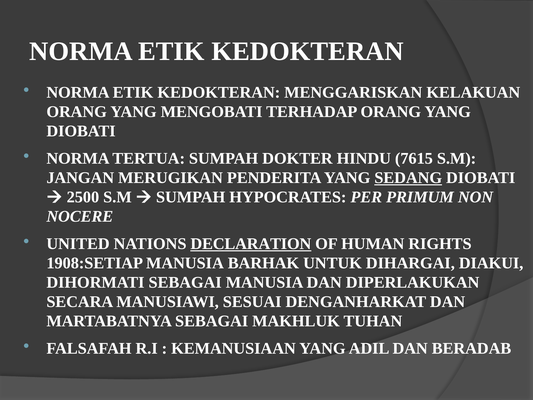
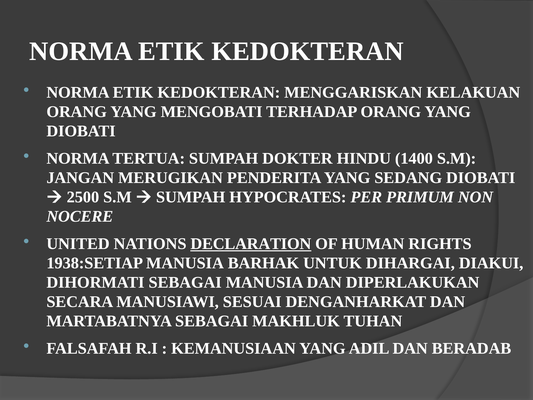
7615: 7615 -> 1400 (414, 158)
SEDANG underline: present -> none (408, 178)
1908:SETIAP: 1908:SETIAP -> 1938:SETIAP (95, 263)
